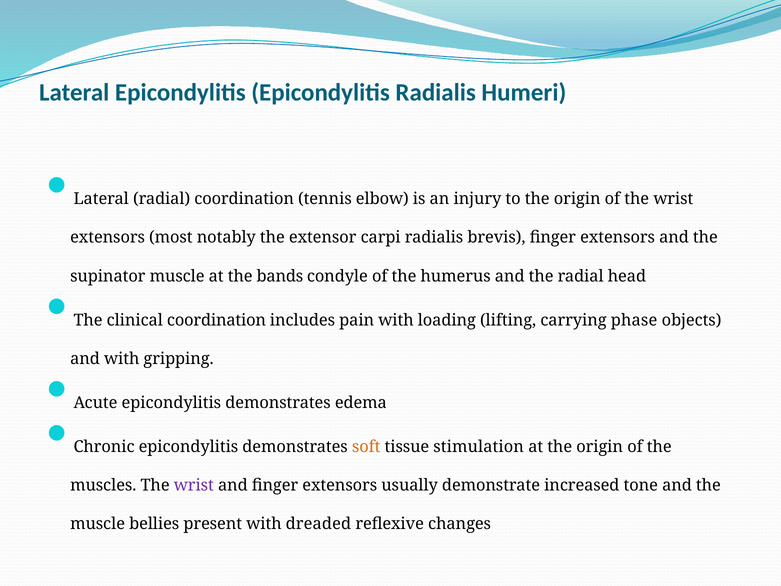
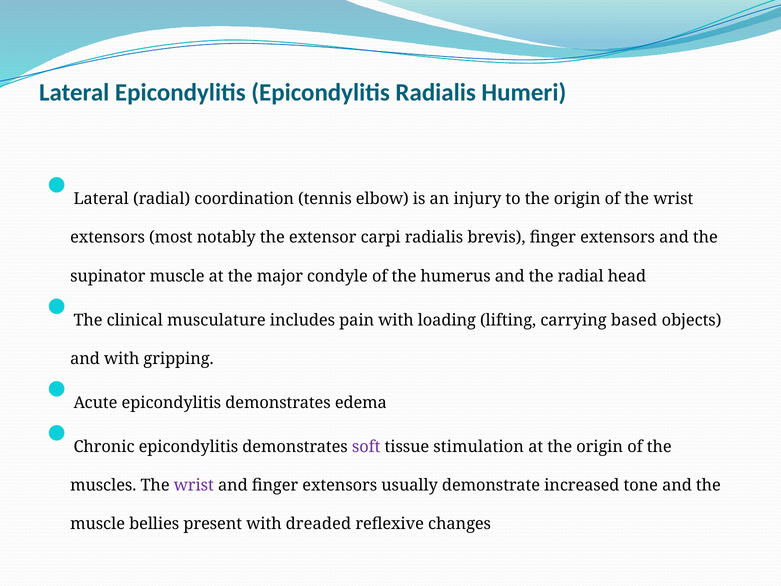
bands: bands -> major (280, 276)
clinical coordination: coordination -> musculature (216, 320)
phase: phase -> based (634, 320)
soft colour: orange -> purple (366, 447)
